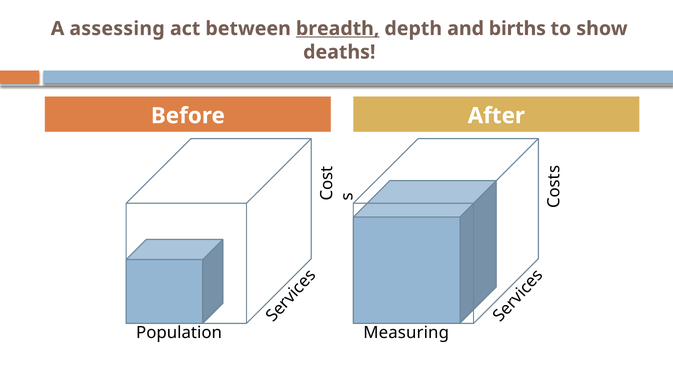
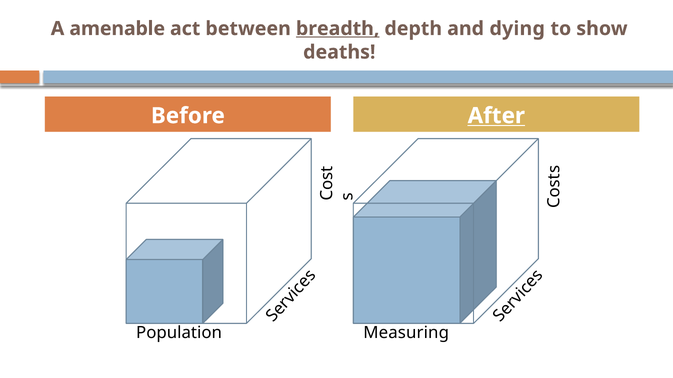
assessing: assessing -> amenable (117, 29)
births: births -> dying (517, 29)
After underline: none -> present (496, 116)
